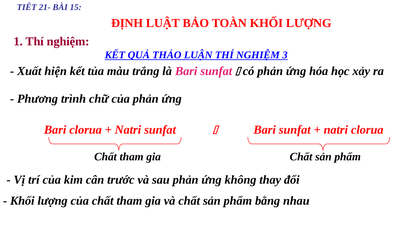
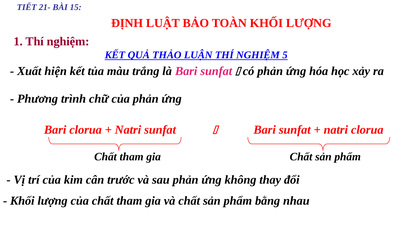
3: 3 -> 5 (285, 55)
